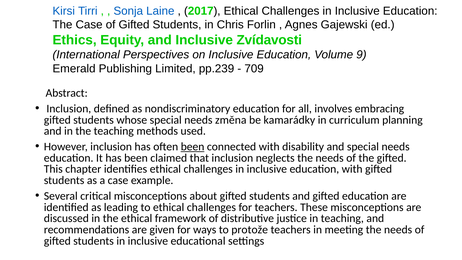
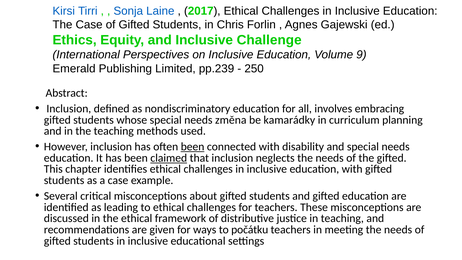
Zvídavosti: Zvídavosti -> Challenge (269, 40)
709: 709 -> 250 (254, 69)
claimed underline: none -> present (169, 158)
protože: protože -> počátku (250, 230)
